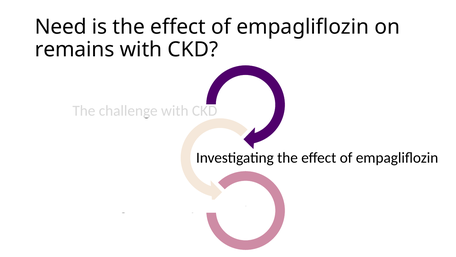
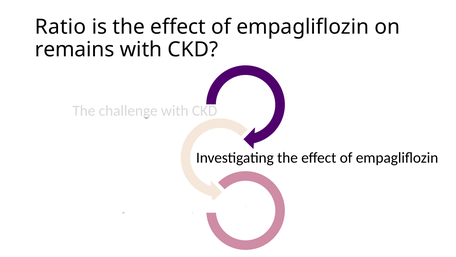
Need: Need -> Ratio (60, 27)
